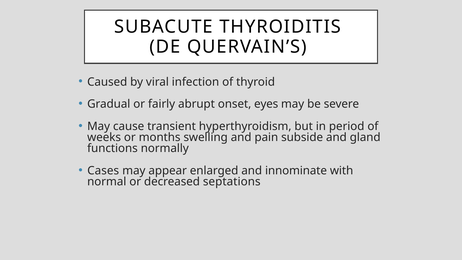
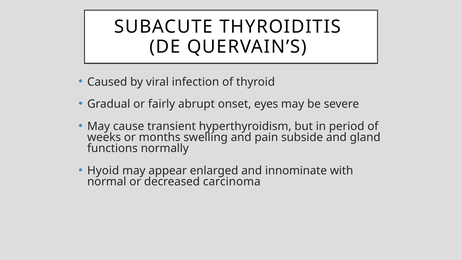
Cases: Cases -> Hyoid (103, 171)
septations: septations -> carcinoma (232, 182)
